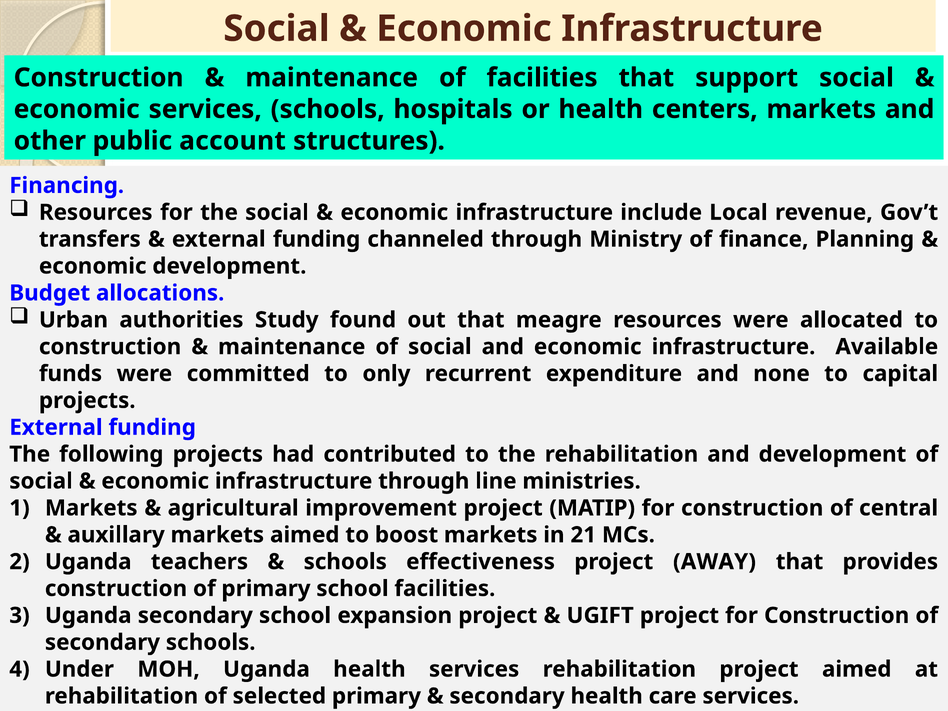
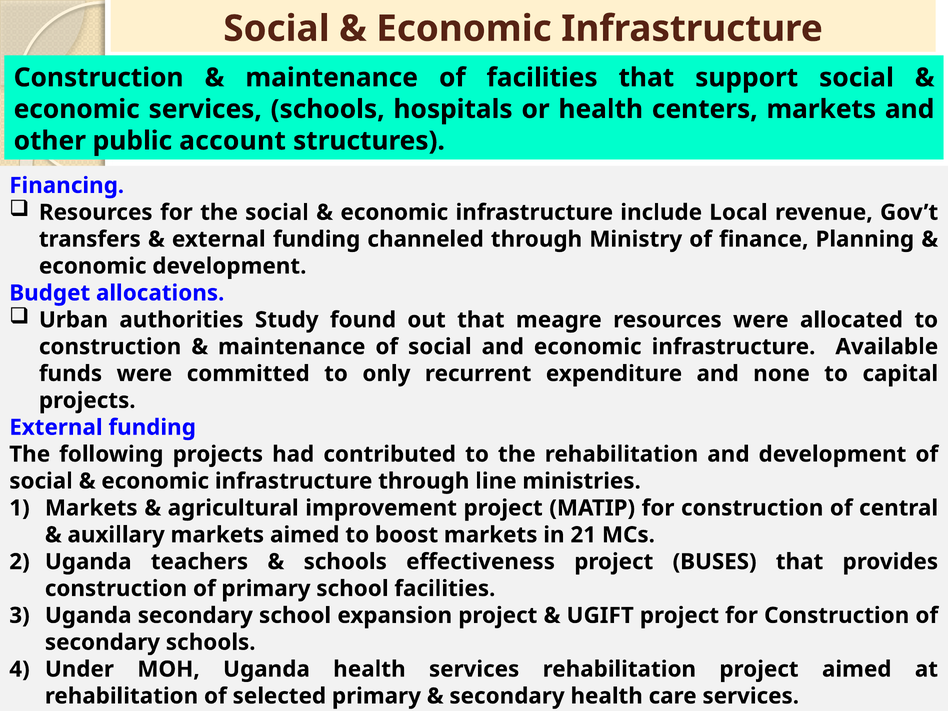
AWAY: AWAY -> BUSES (715, 562)
